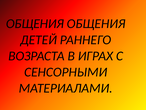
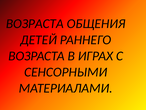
ОБЩЕНИЯ: ОБЩЕНИЯ -> ВОЗРАСТА (35, 24)
